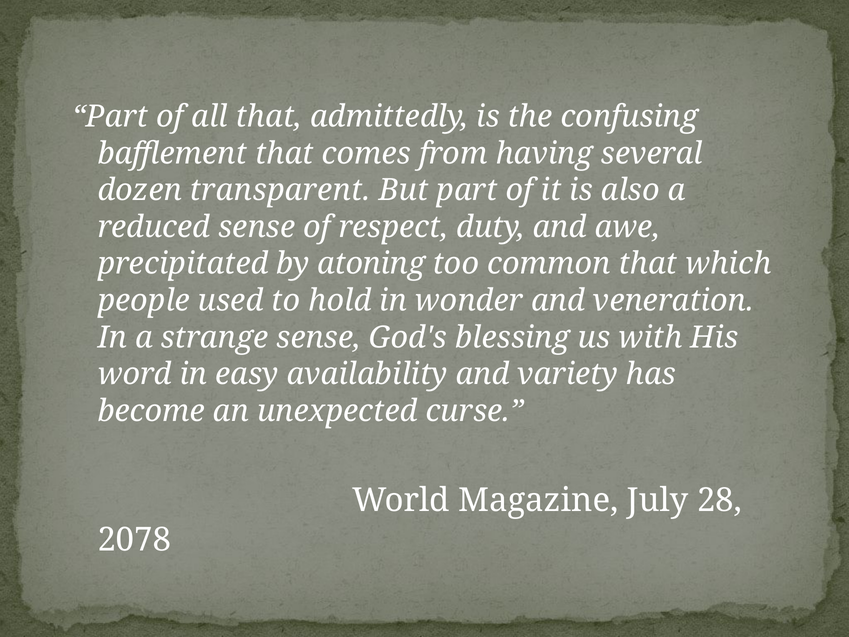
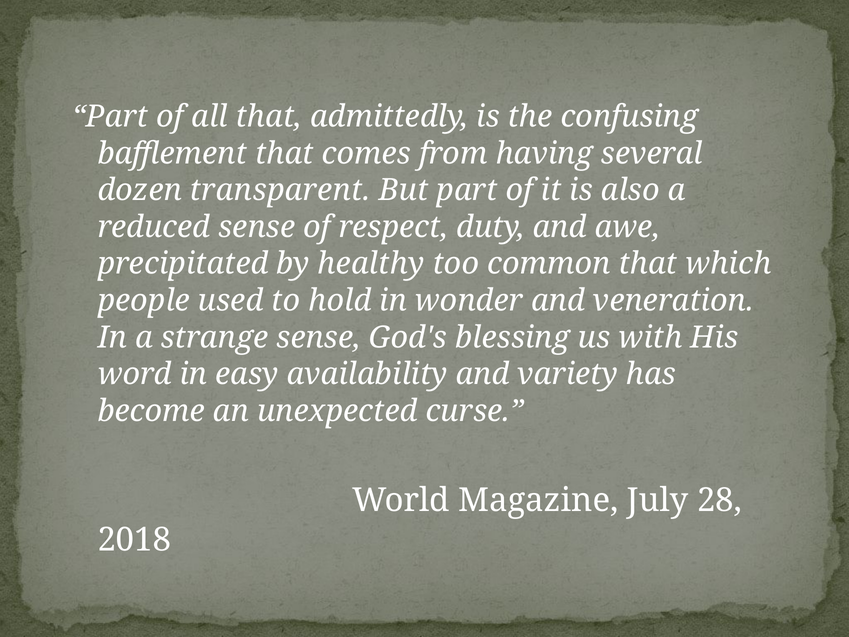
atoning: atoning -> healthy (371, 264)
2078: 2078 -> 2018 (134, 540)
